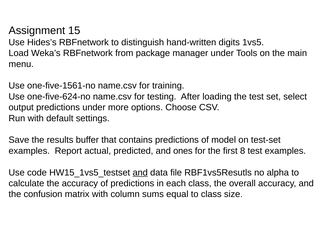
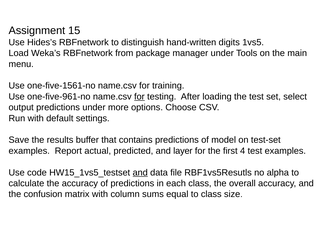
one-five-624-no: one-five-624-no -> one-five-961-no (59, 97)
for underline: none -> present (139, 97)
ones: ones -> layer (183, 151)
8: 8 -> 4 (243, 151)
